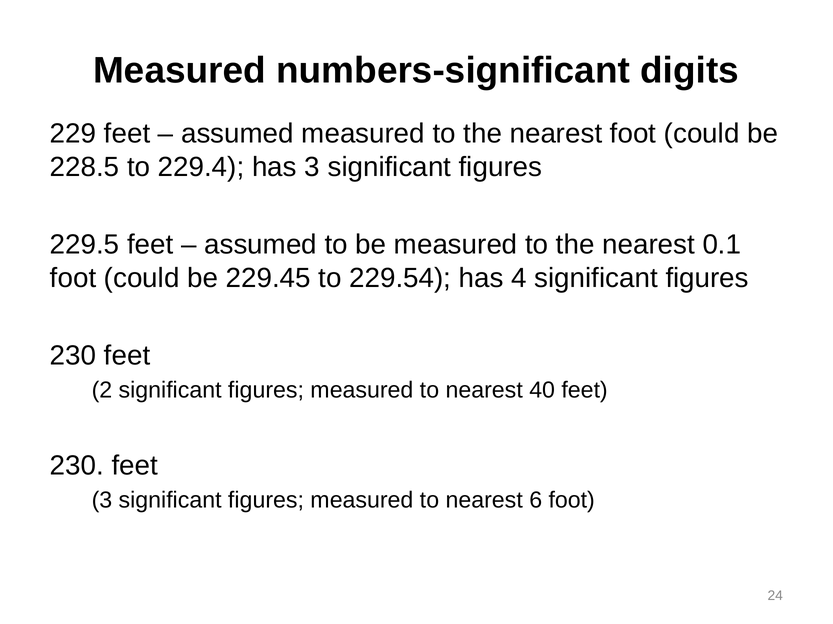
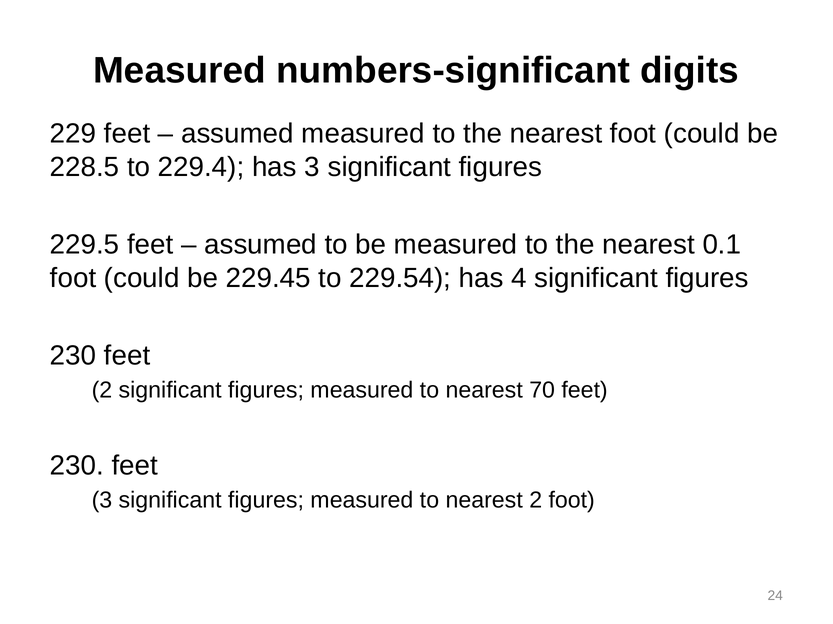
40: 40 -> 70 (542, 391)
nearest 6: 6 -> 2 (536, 501)
